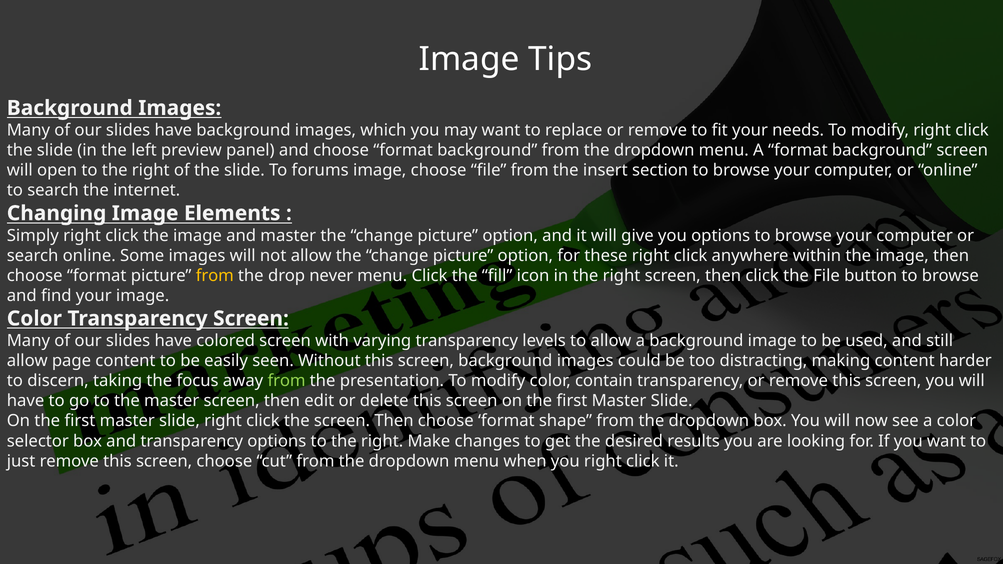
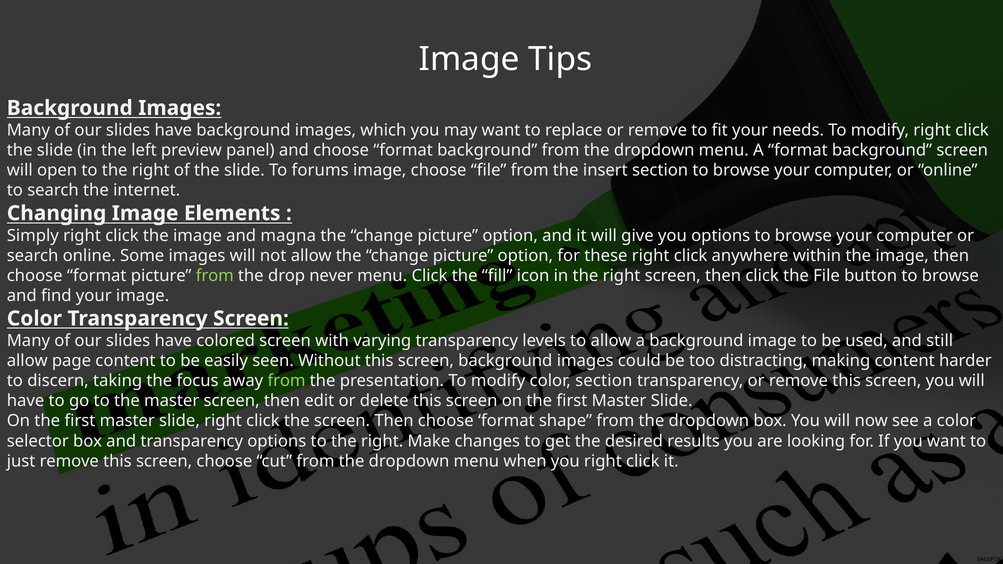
and master: master -> magna (288, 236)
from colour: yellow -> light green (215, 276)
color contain: contain -> section (604, 381)
